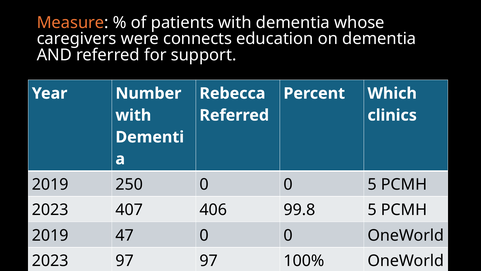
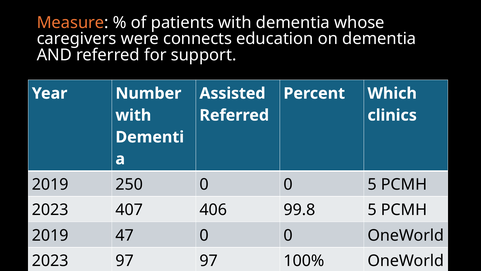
Rebecca: Rebecca -> Assisted (232, 93)
